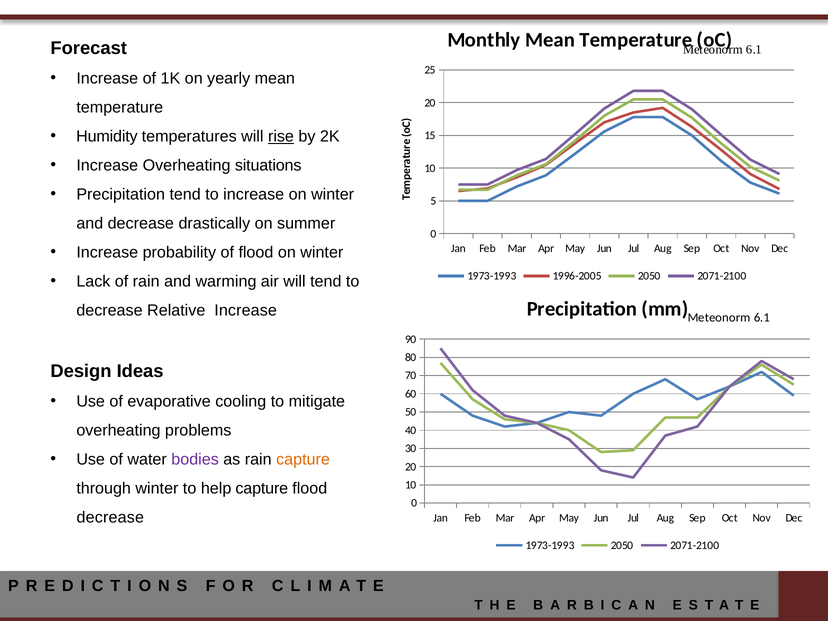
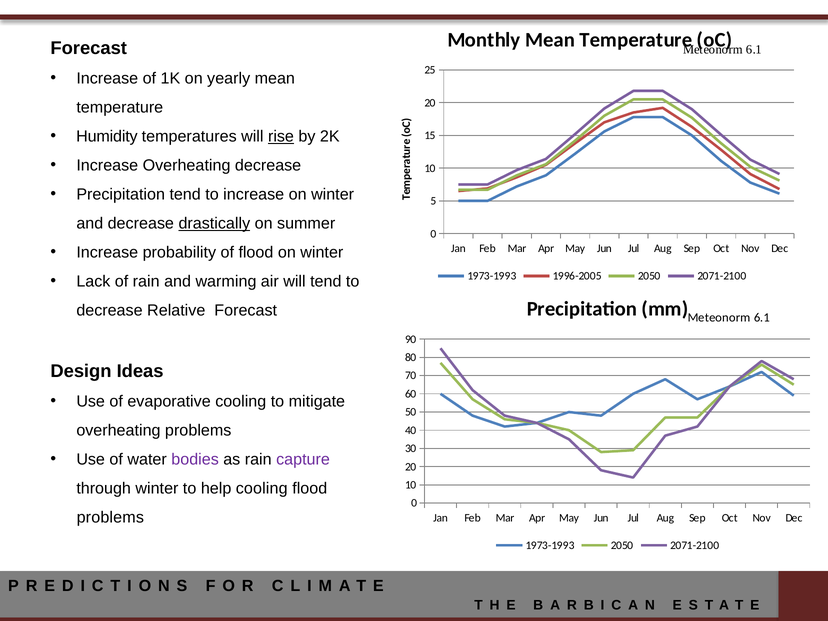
Overheating situations: situations -> decrease (268, 165)
drastically underline: none -> present (214, 223)
Relative Increase: Increase -> Forecast (246, 310)
capture colour: orange -> purple (303, 459)
help capture: capture -> cooling (262, 488)
decrease: decrease -> problems (110, 517)
